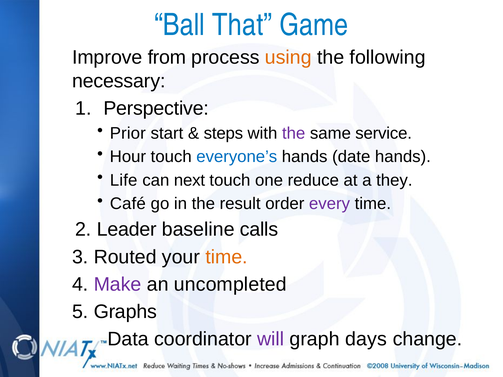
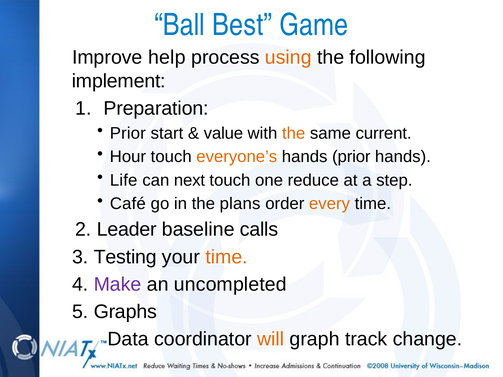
That: That -> Best (242, 25)
from: from -> help (167, 58)
necessary: necessary -> implement (119, 81)
Perspective: Perspective -> Preparation (156, 108)
steps: steps -> value (223, 133)
the colour: purple -> orange (294, 133)
service: service -> current (384, 133)
everyone’s colour: blue -> orange (237, 157)
hands date: date -> prior (351, 157)
they: they -> step (394, 180)
result: result -> plans (240, 204)
every colour: purple -> orange (329, 204)
Routed: Routed -> Testing (125, 257)
will colour: purple -> orange (271, 339)
days: days -> track (366, 339)
